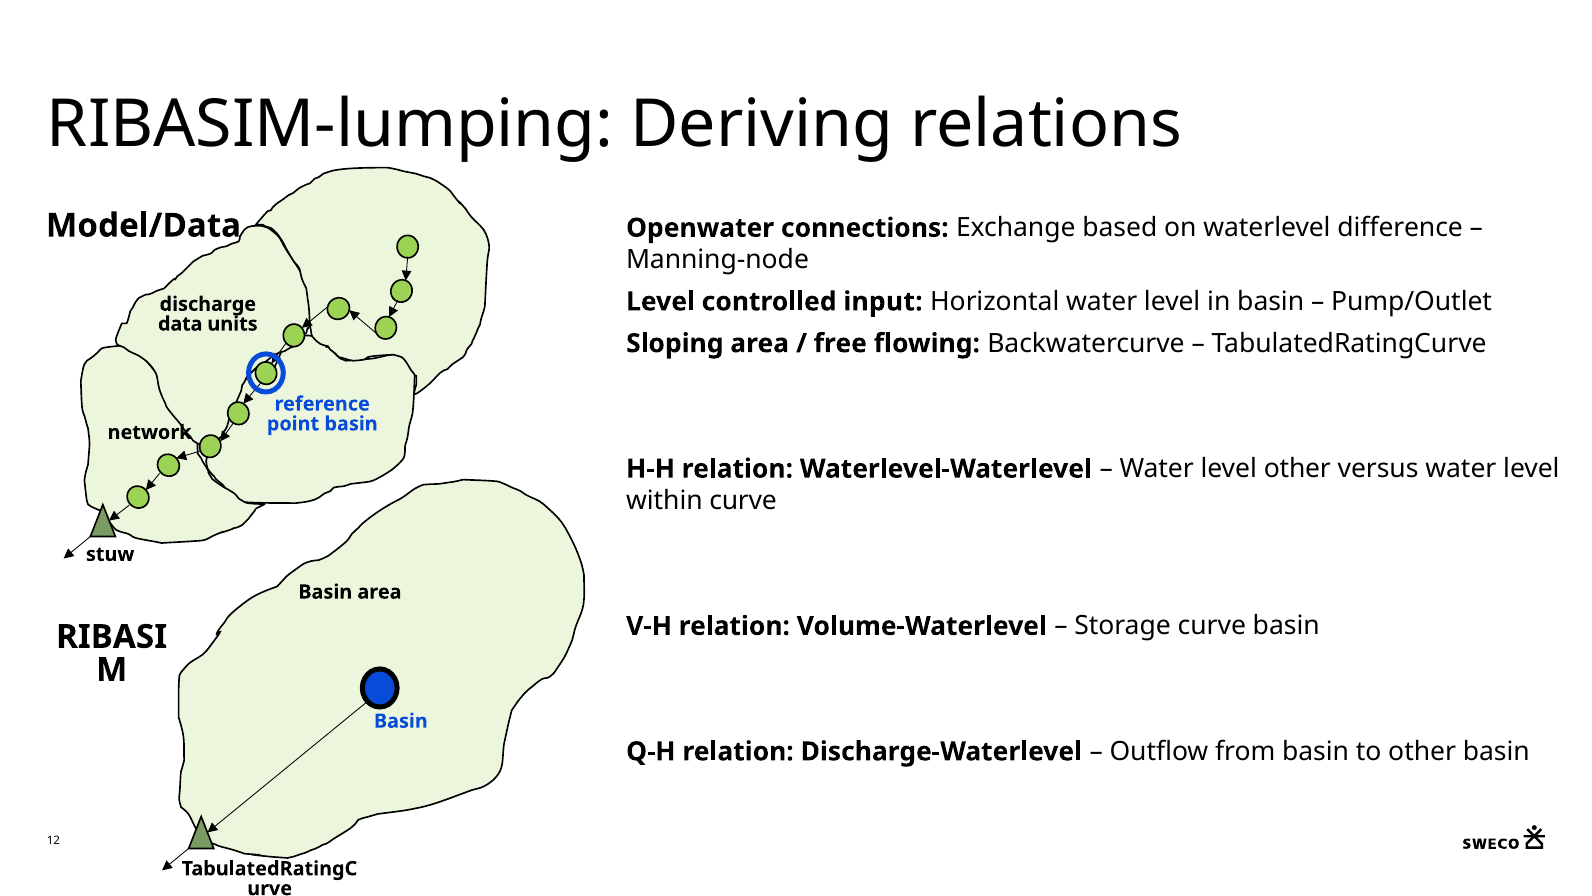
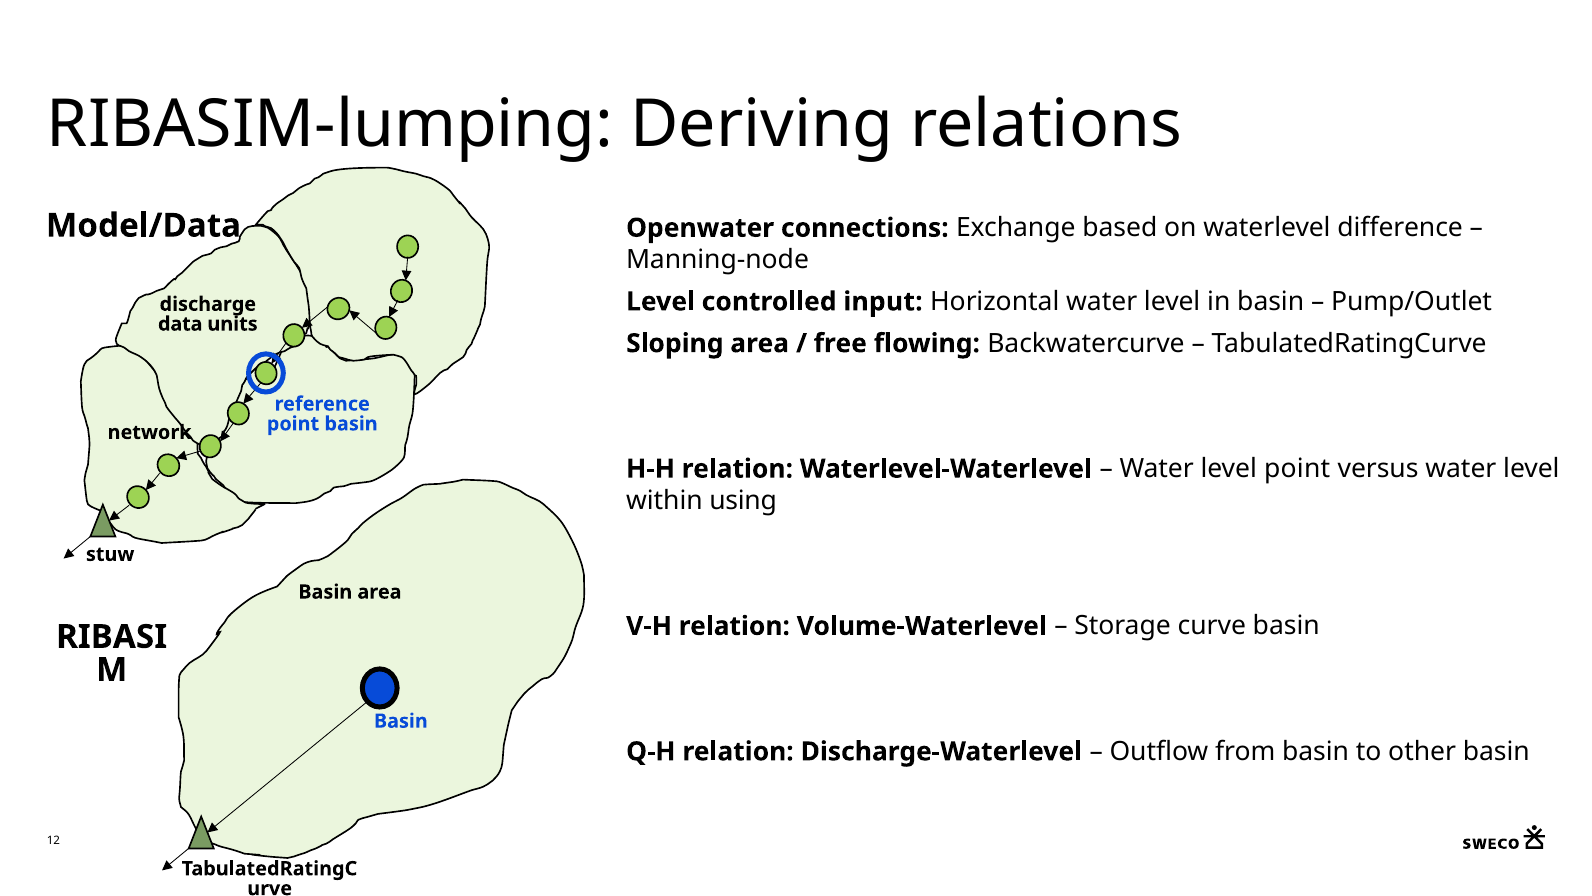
level other: other -> point (1297, 469)
within curve: curve -> using (743, 500)
